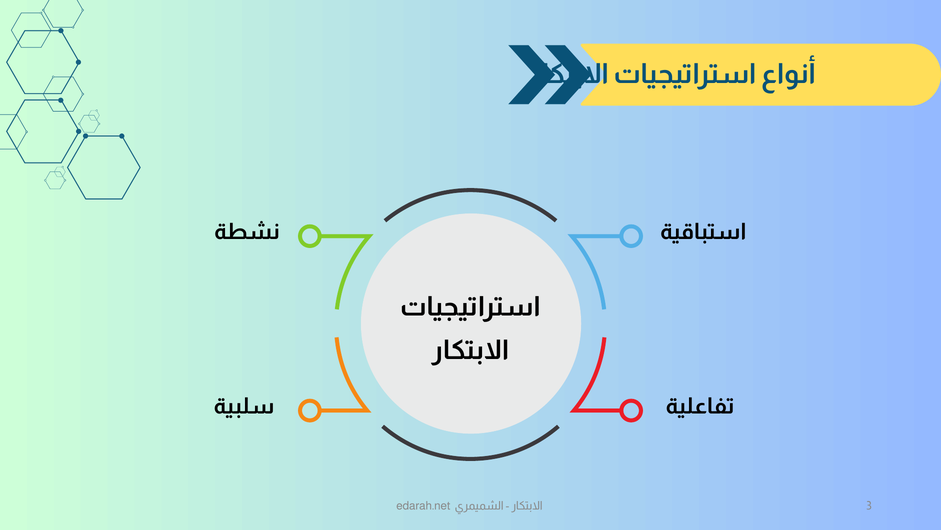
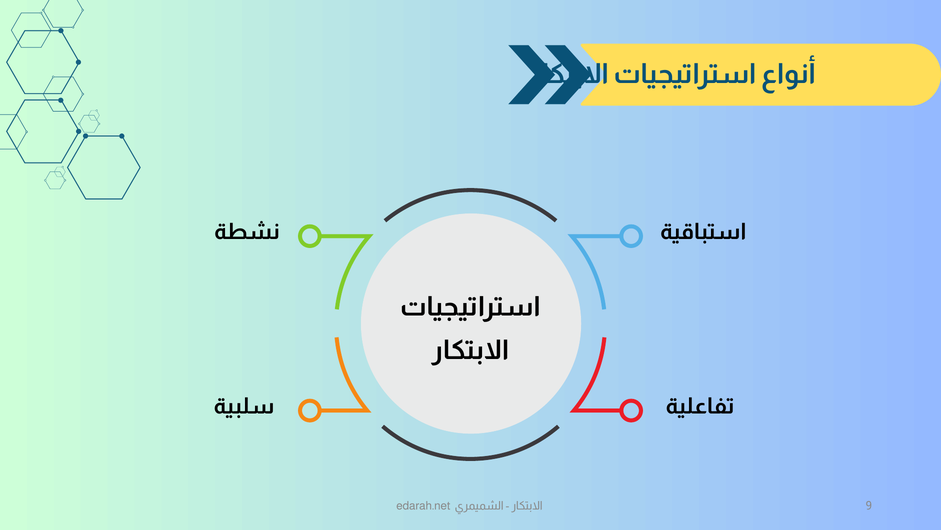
3: 3 -> 9 (869, 505)
